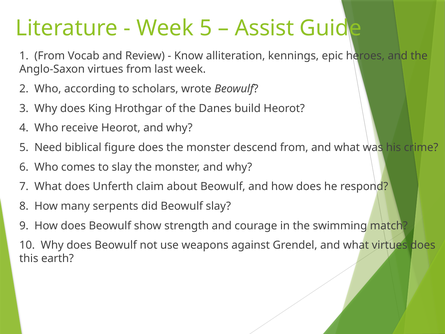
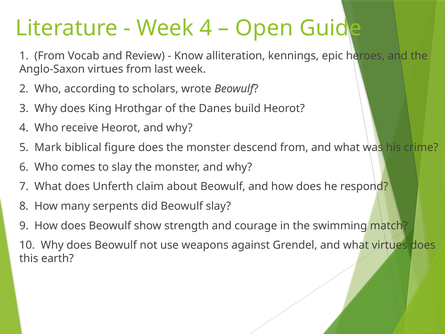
Week 5: 5 -> 4 (206, 28)
Assist: Assist -> Open (264, 28)
Need: Need -> Mark (48, 147)
